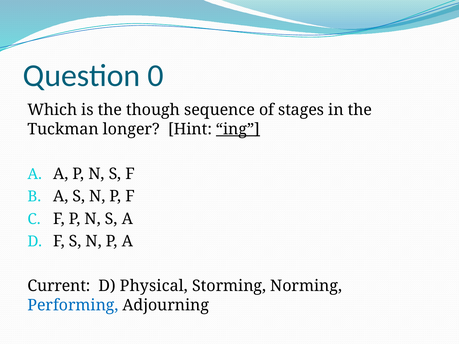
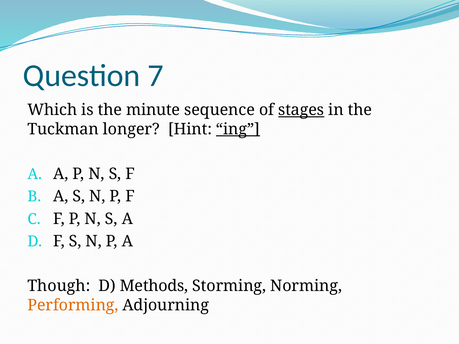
0: 0 -> 7 (156, 76)
though: though -> minute (153, 110)
stages underline: none -> present (301, 110)
Current: Current -> Though (59, 286)
Physical: Physical -> Methods (154, 286)
Performing colour: blue -> orange (73, 305)
